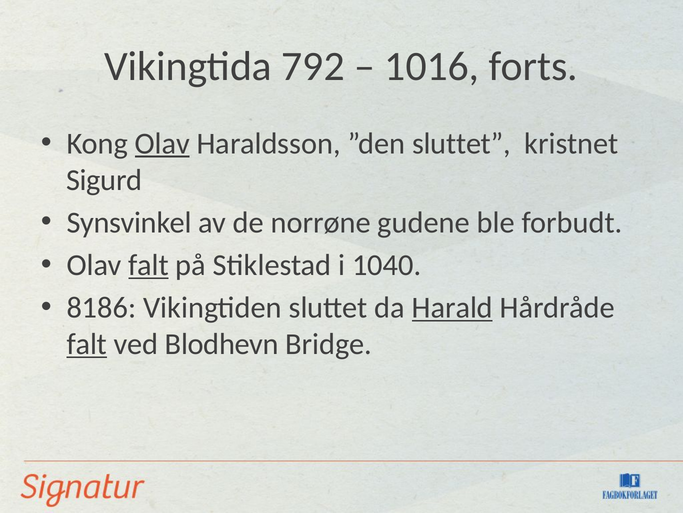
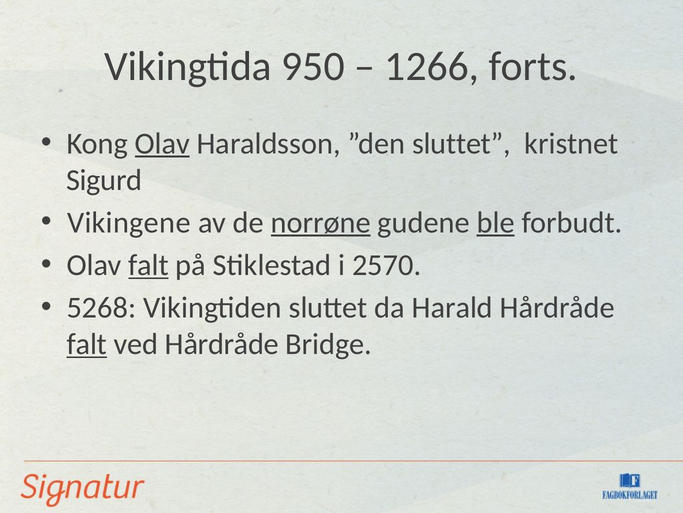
792: 792 -> 950 (313, 66)
1016: 1016 -> 1266 (432, 66)
Synsvinkel: Synsvinkel -> Vikingene (129, 222)
norrøne underline: none -> present (321, 222)
ble underline: none -> present (496, 222)
1040: 1040 -> 2570 (387, 265)
8186: 8186 -> 5268 (101, 307)
Harald underline: present -> none (452, 307)
ved Blodhevn: Blodhevn -> Hårdråde (222, 344)
